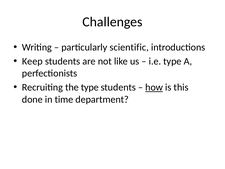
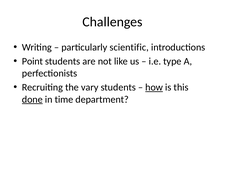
Keep: Keep -> Point (32, 61)
the type: type -> vary (90, 87)
done underline: none -> present (32, 99)
